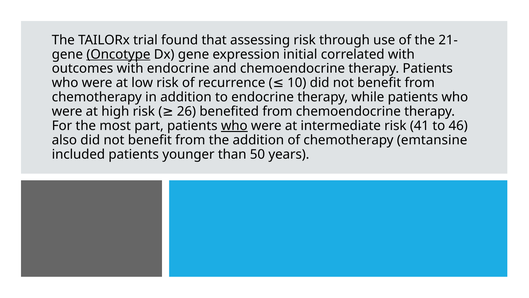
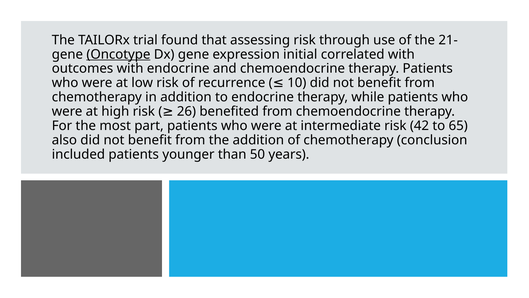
who underline: present -> none (234, 126)
41: 41 -> 42 (419, 126)
46: 46 -> 65 (458, 126)
emtansine: emtansine -> conclusion (432, 140)
